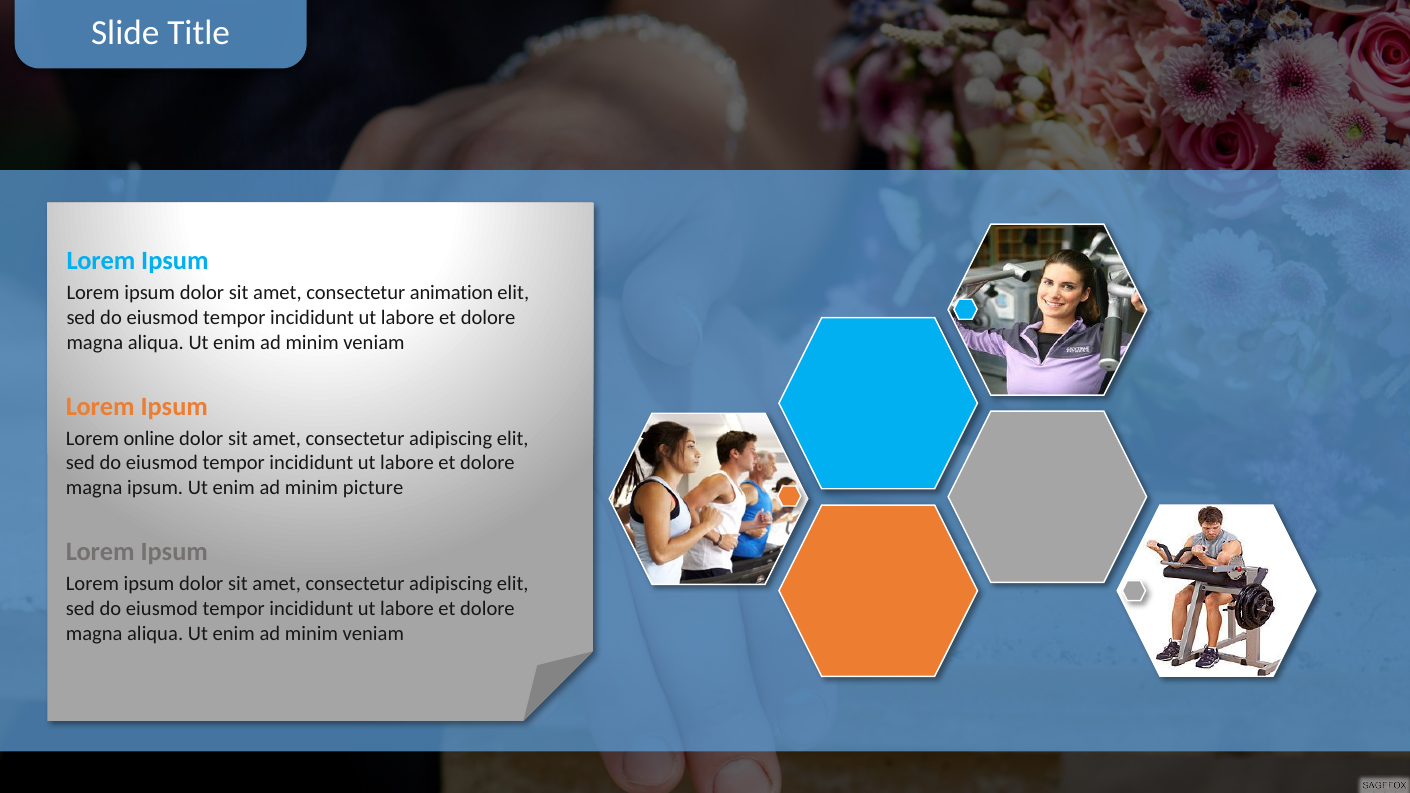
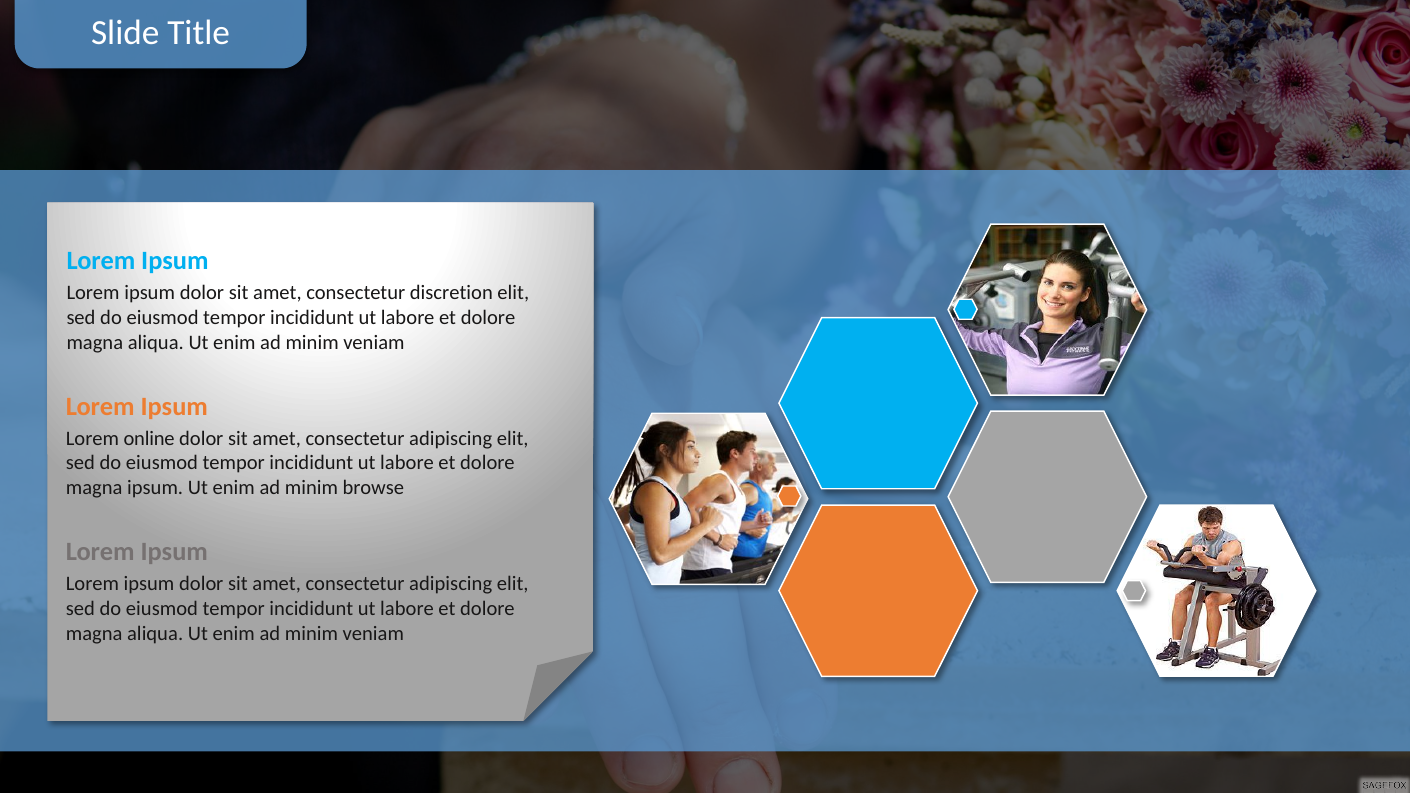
animation: animation -> discretion (451, 293)
picture: picture -> browse (373, 488)
